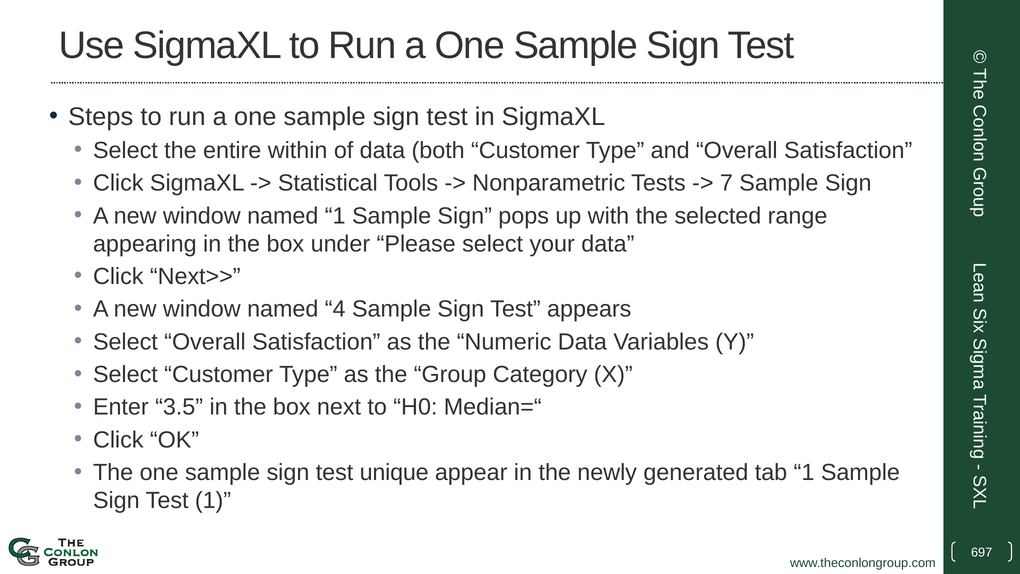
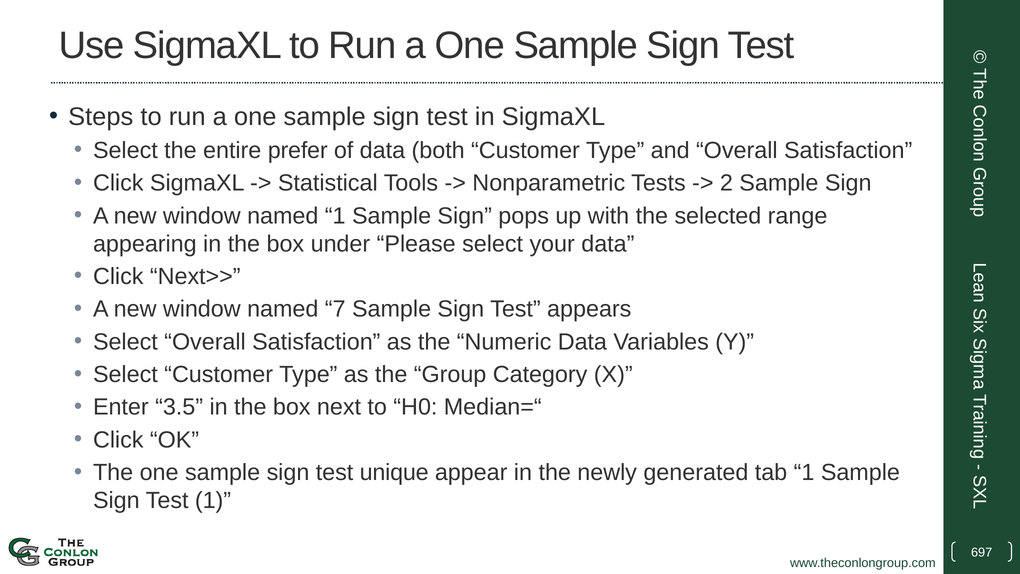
within: within -> prefer (298, 150)
7: 7 -> 2 (726, 183)
4: 4 -> 7 (335, 309)
